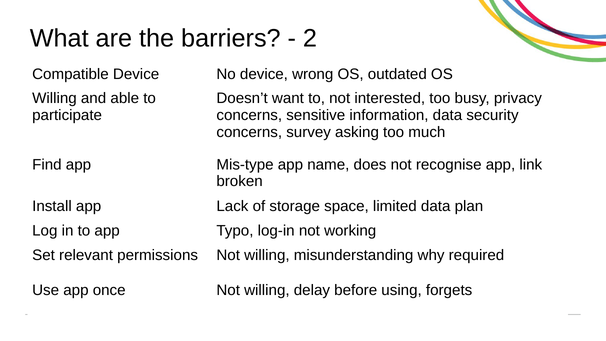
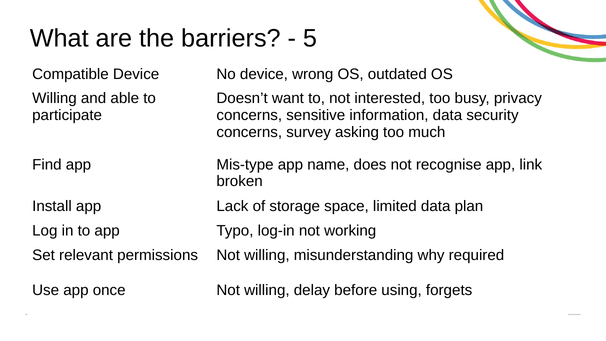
2: 2 -> 5 (310, 38)
